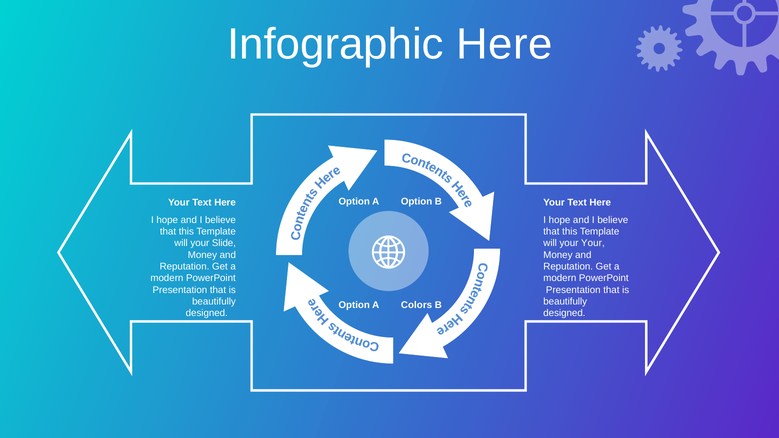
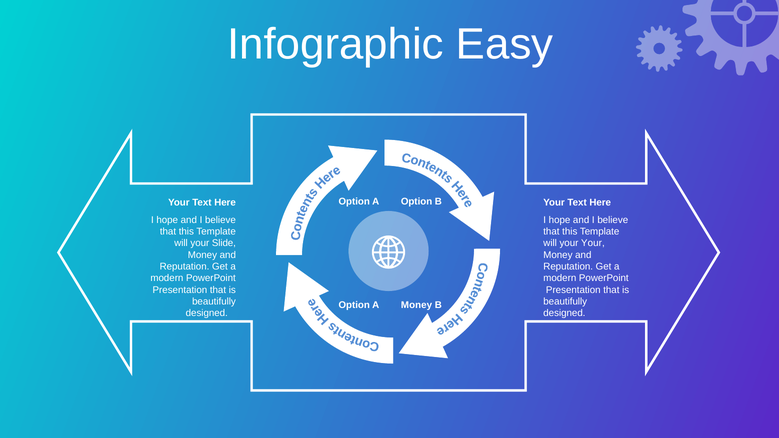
Infographic Here: Here -> Easy (505, 45)
A Colors: Colors -> Money (417, 305)
